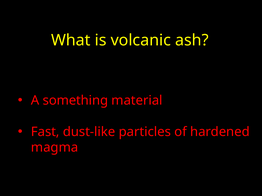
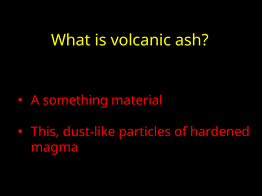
Fast: Fast -> This (45, 132)
